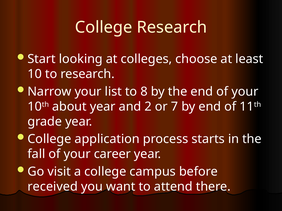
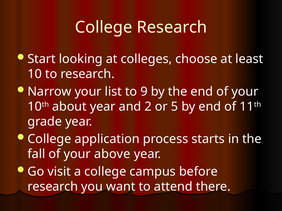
8: 8 -> 9 (144, 92)
7: 7 -> 5 (175, 107)
career: career -> above (112, 154)
received: received -> research (53, 187)
